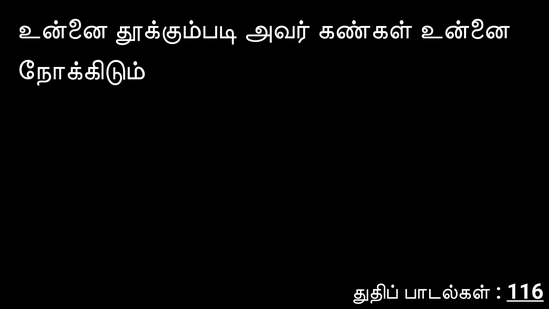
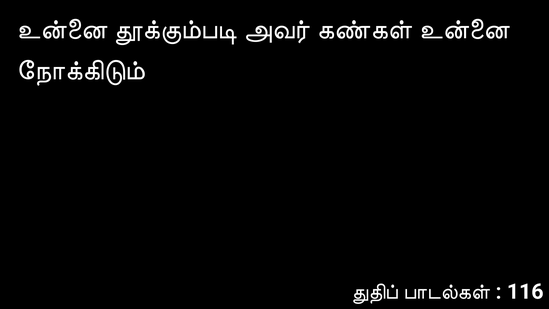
116 underline: present -> none (525, 292)
